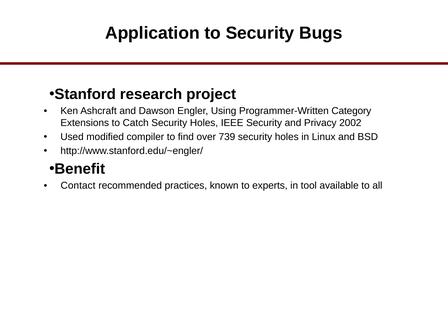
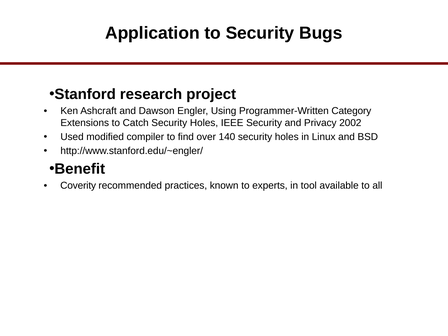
739: 739 -> 140 (227, 137)
Contact: Contact -> Coverity (78, 186)
